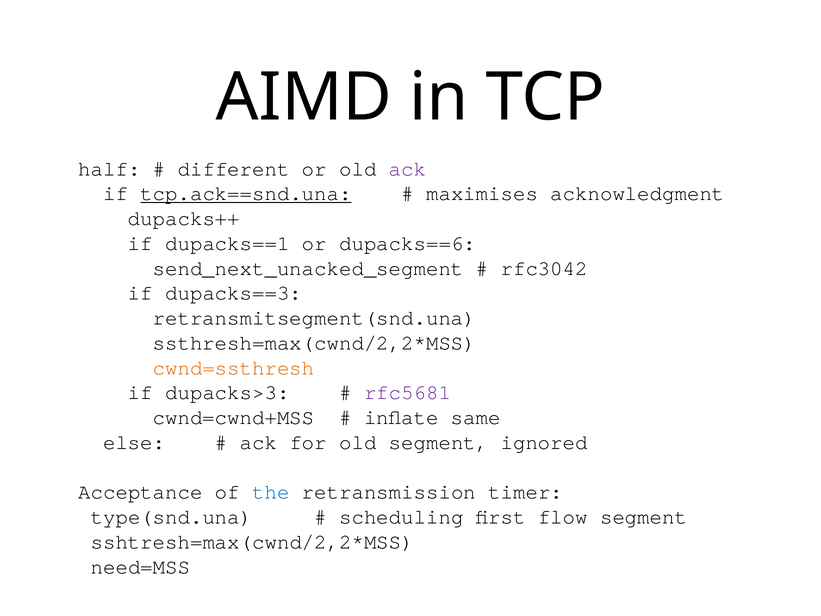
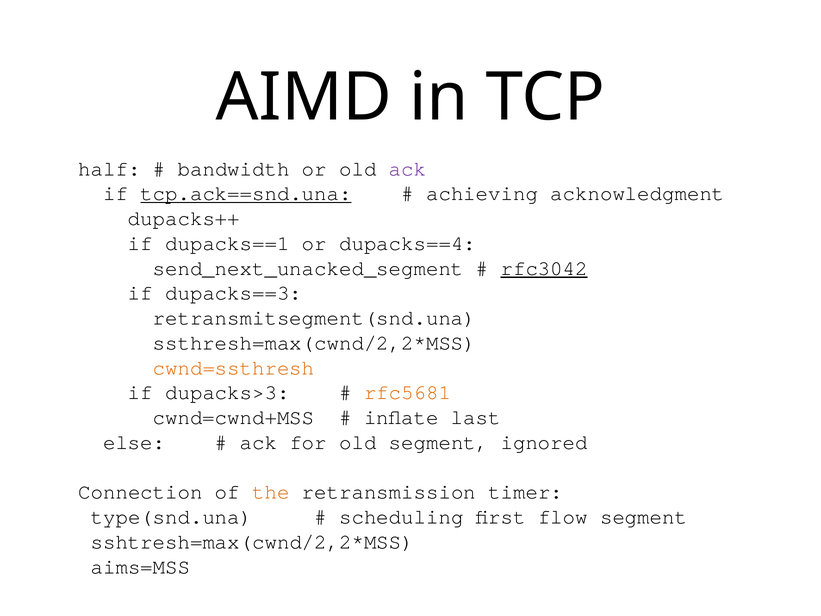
different: different -> bandwidth (234, 169)
maximises: maximises -> achieving (482, 194)
dupacks==6: dupacks==6 -> dupacks==4 (408, 243)
rfc3042 underline: none -> present (544, 268)
rfc5681 colour: purple -> orange (408, 392)
same: same -> last (476, 417)
Acceptance: Acceptance -> Connection (140, 492)
the colour: blue -> orange (271, 492)
need=MSS: need=MSS -> aims=MSS (140, 566)
